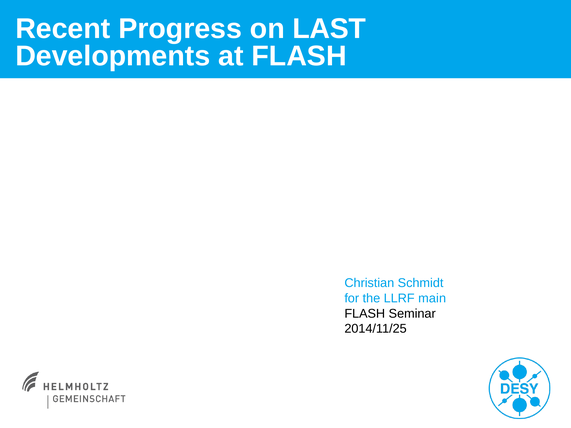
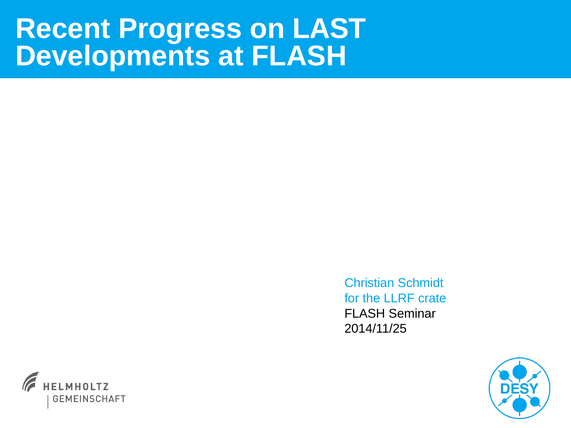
main: main -> crate (432, 299)
